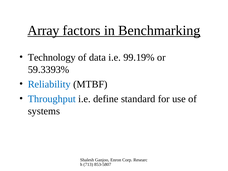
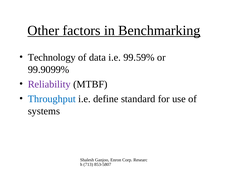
Array: Array -> Other (43, 30)
99.19%: 99.19% -> 99.59% (139, 57)
59.3393%: 59.3393% -> 99.9099% (49, 70)
Reliability colour: blue -> purple (49, 84)
